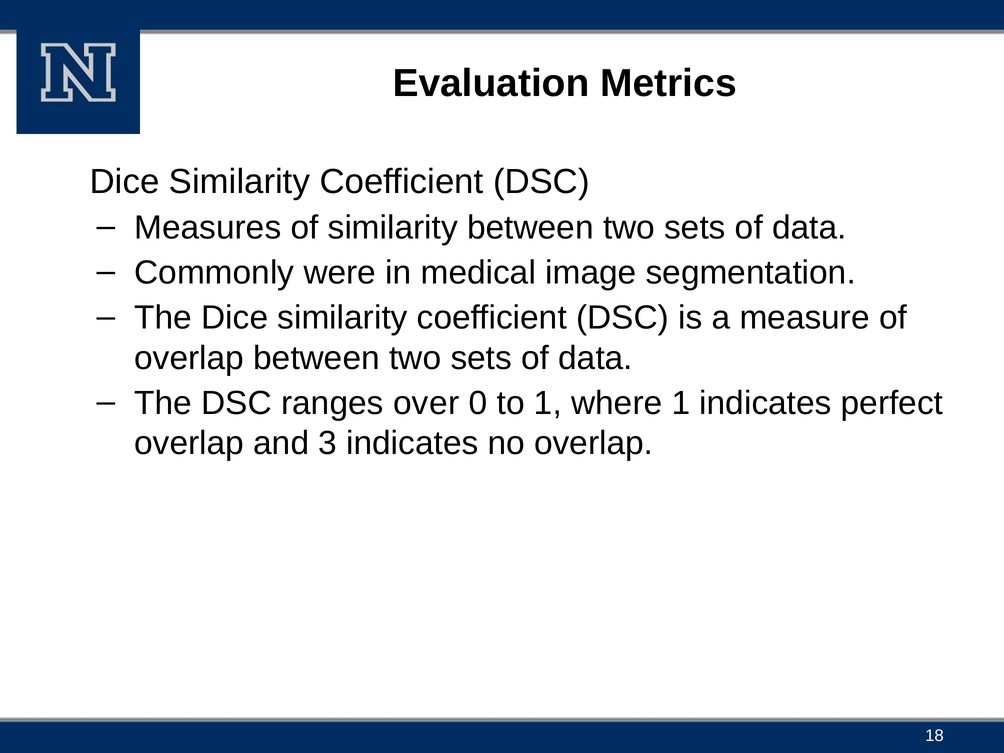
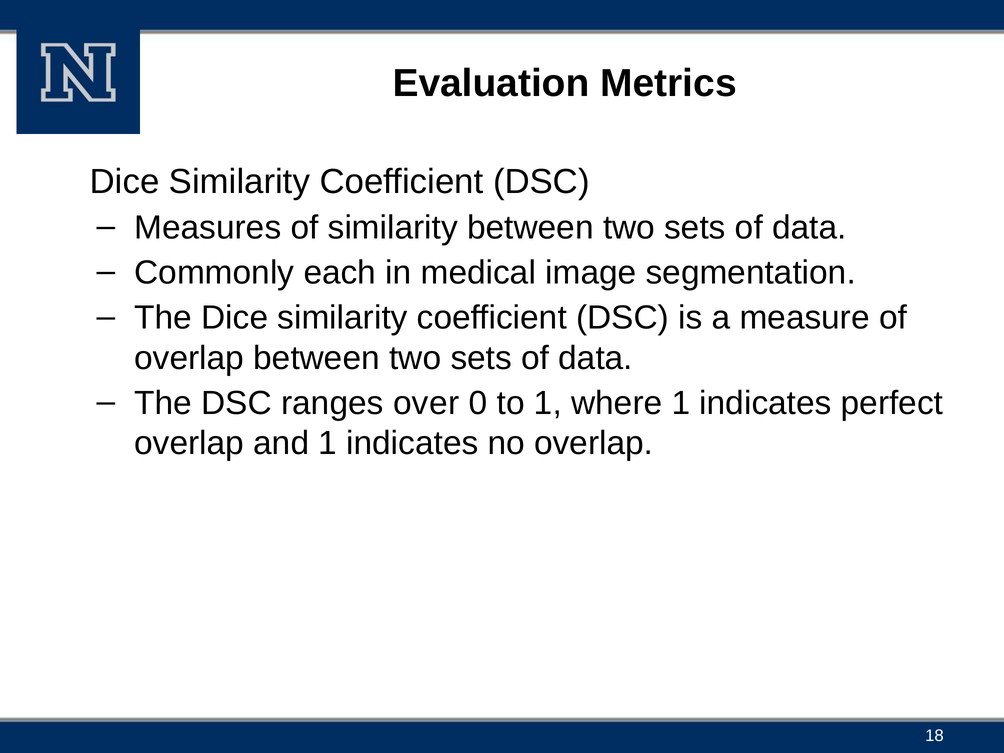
were: were -> each (340, 273)
and 3: 3 -> 1 (328, 443)
